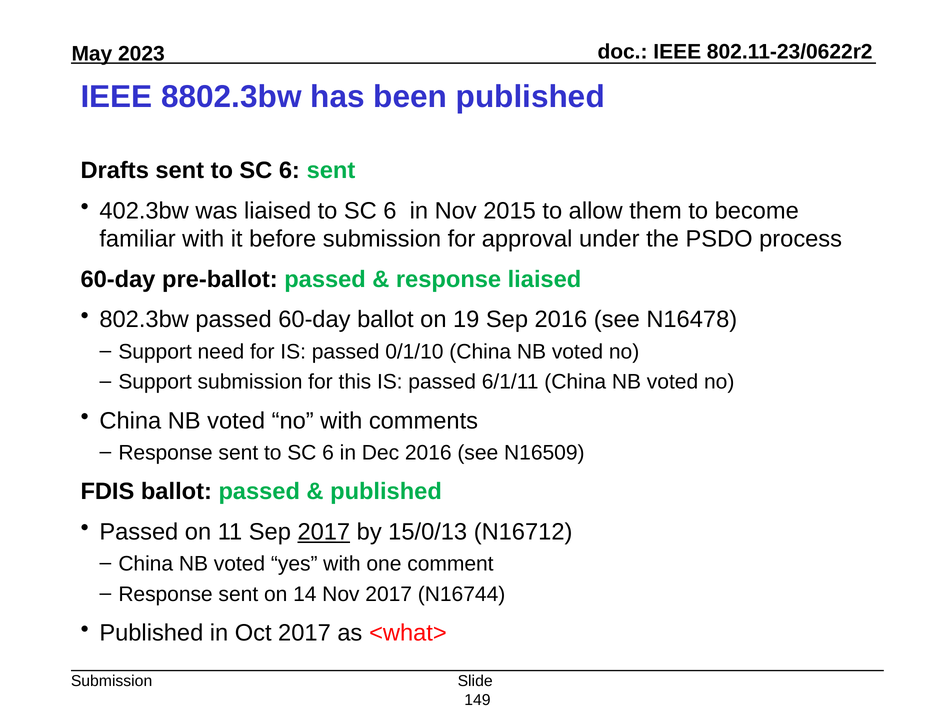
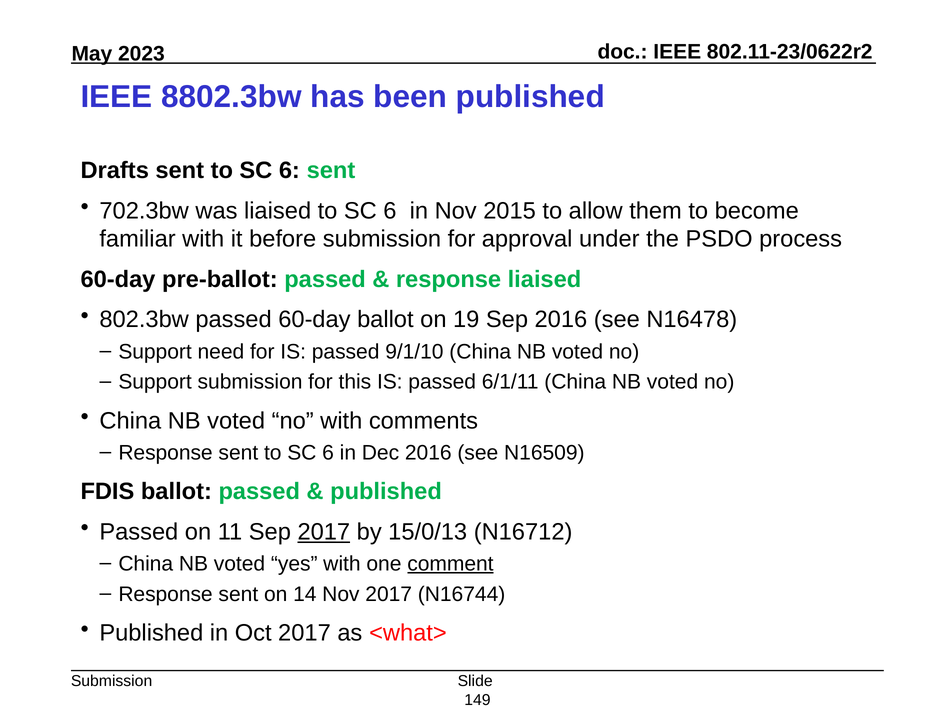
402.3bw: 402.3bw -> 702.3bw (144, 211)
0/1/10: 0/1/10 -> 9/1/10 (414, 352)
comment underline: none -> present (450, 564)
